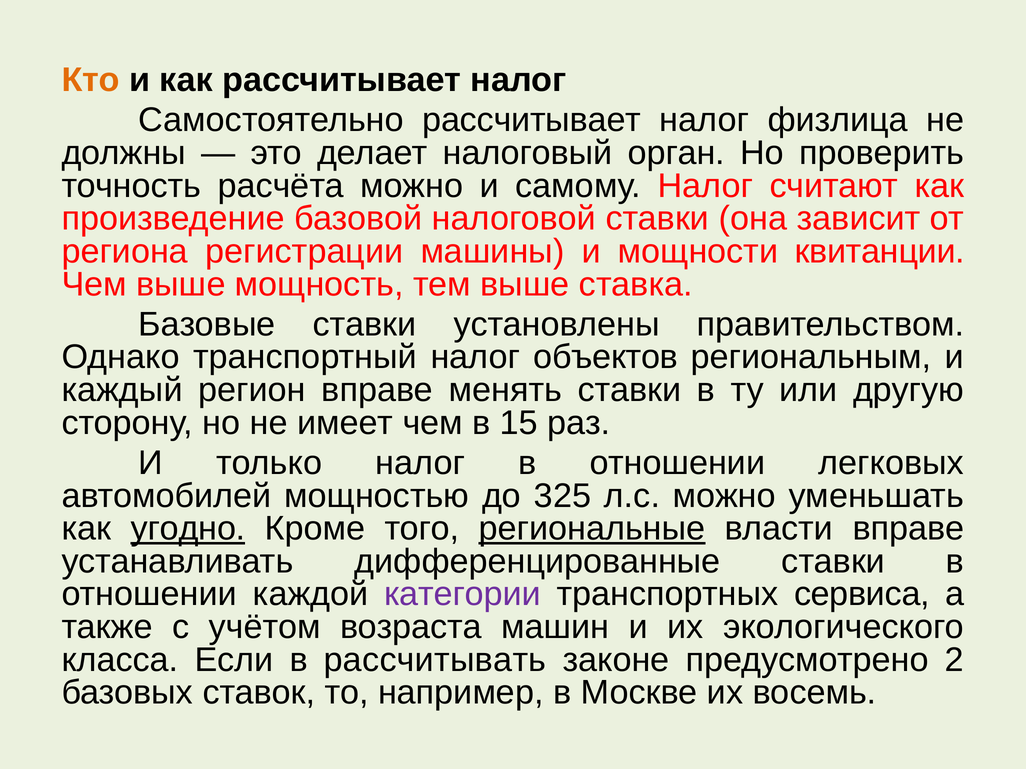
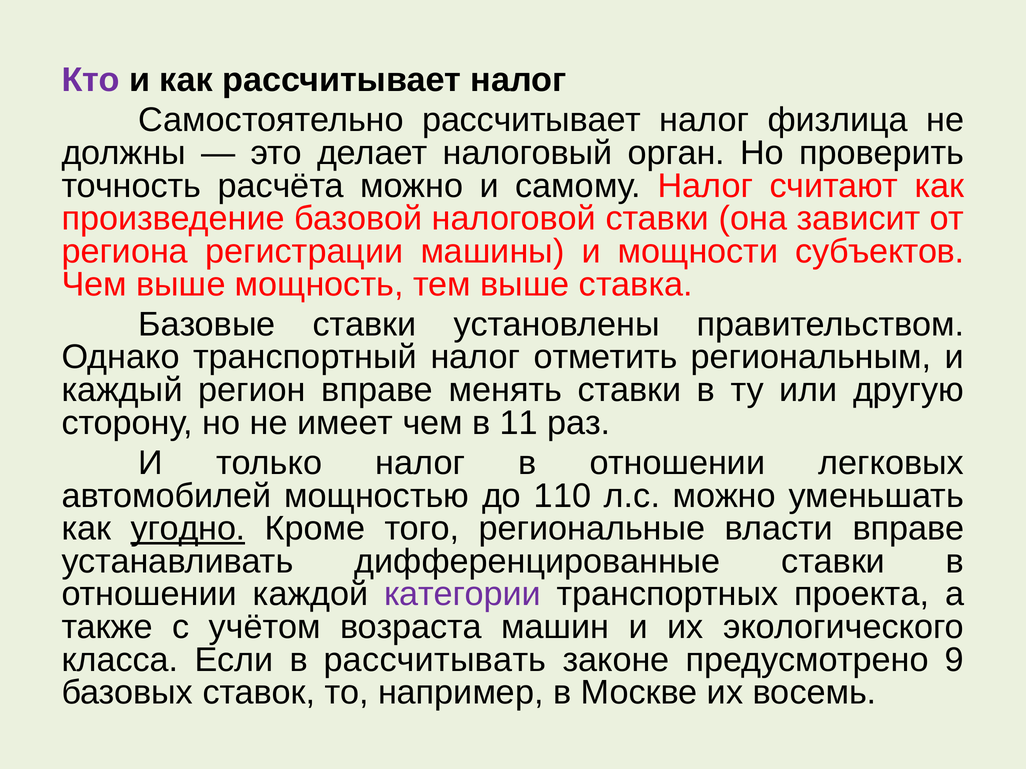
Кто colour: orange -> purple (91, 80)
квитанции: квитанции -> субъектов (880, 252)
объектов: объектов -> отметить (606, 357)
15: 15 -> 11 (519, 423)
325: 325 -> 110 (563, 496)
региональные underline: present -> none (592, 529)
сервиса: сервиса -> проекта (862, 595)
2: 2 -> 9 (954, 660)
